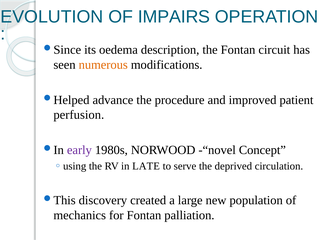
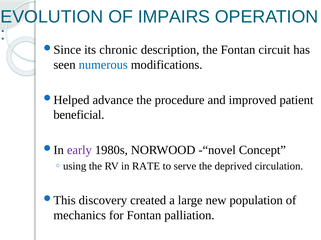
oedema: oedema -> chronic (118, 50)
numerous colour: orange -> blue (103, 65)
perfusion: perfusion -> beneficial (79, 115)
LATE: LATE -> RATE (146, 167)
